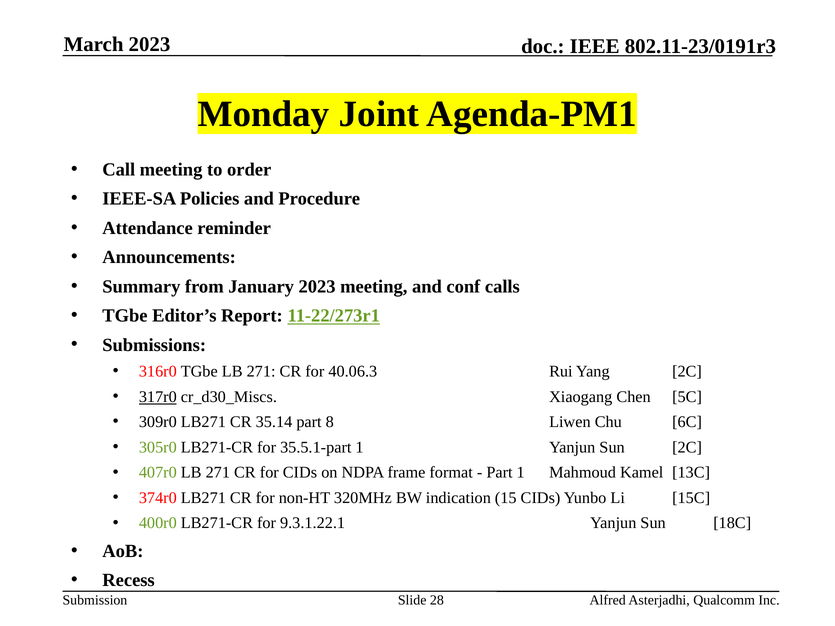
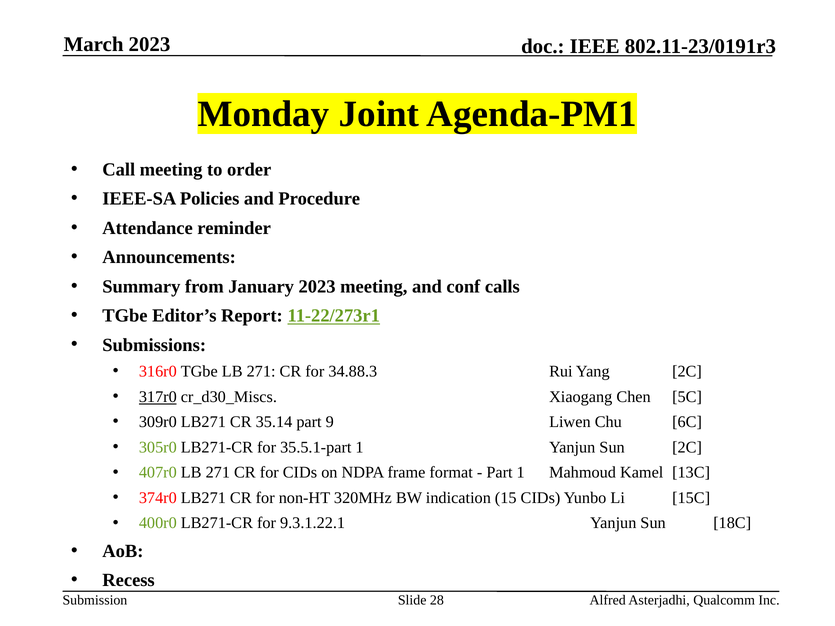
40.06.3: 40.06.3 -> 34.88.3 (353, 372)
8: 8 -> 9 (330, 422)
